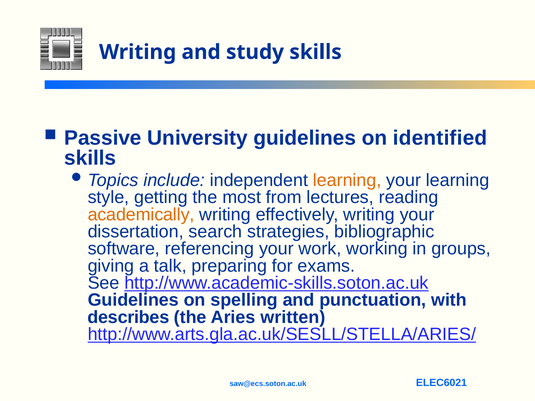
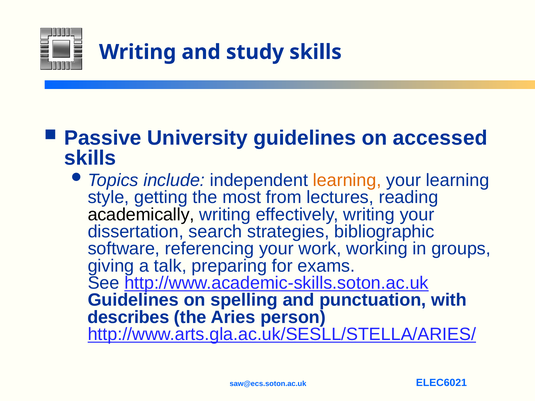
identified: identified -> accessed (440, 138)
academically colour: orange -> black (141, 215)
written: written -> person (293, 317)
